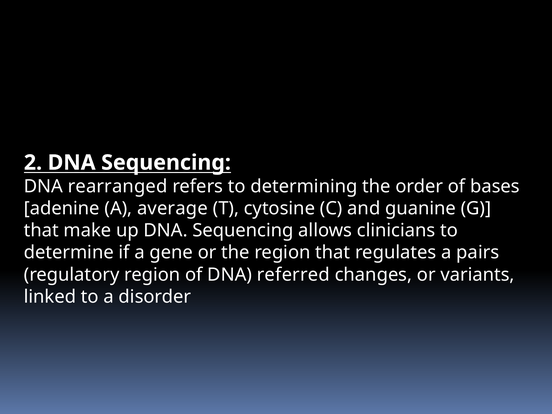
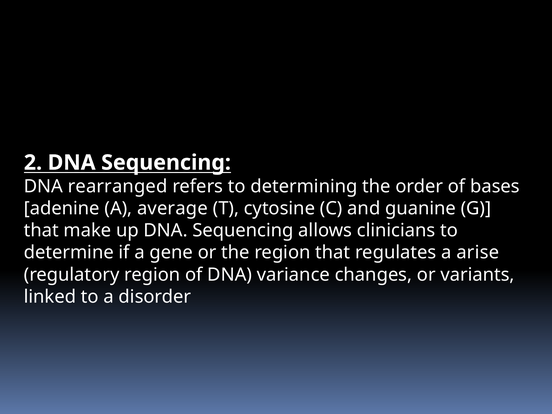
pairs: pairs -> arise (478, 253)
referred: referred -> variance (293, 275)
